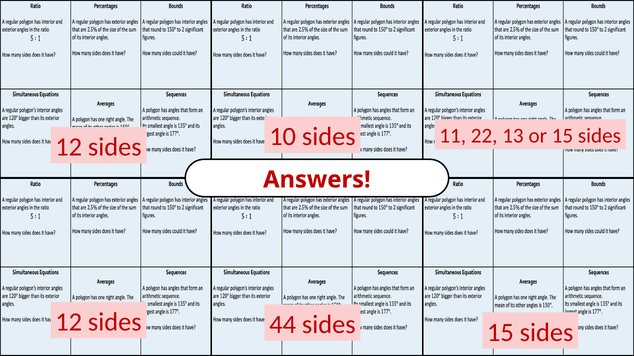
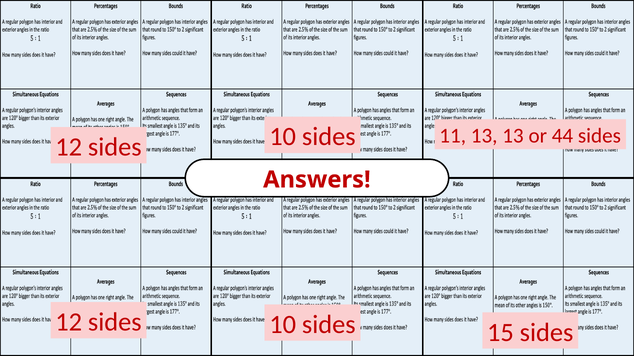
11 22: 22 -> 13 (484, 136)
or 15: 15 -> 44 (562, 136)
44: 44 -> 10 (283, 325)
